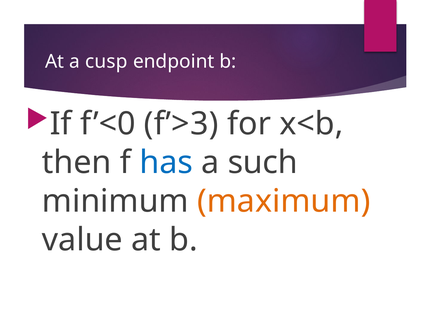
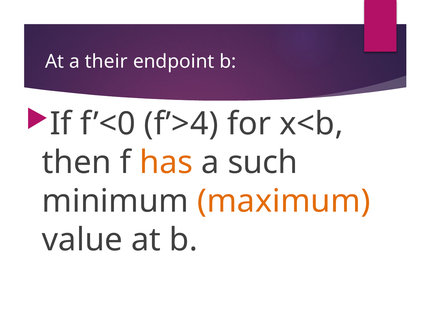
cusp: cusp -> their (106, 62)
f’>3: f’>3 -> f’>4 (181, 124)
has colour: blue -> orange (166, 163)
